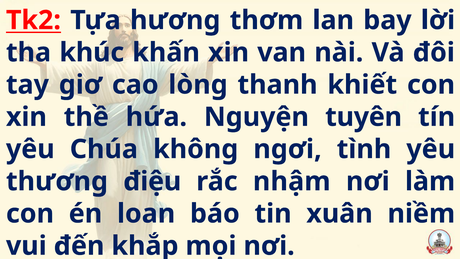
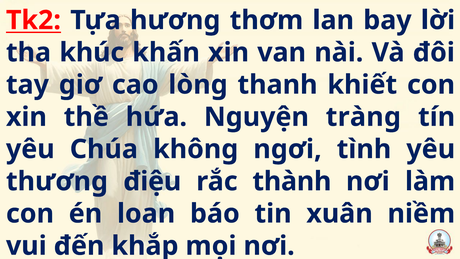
tuyên: tuyên -> tràng (363, 117)
nhậm: nhậm -> thành (292, 181)
